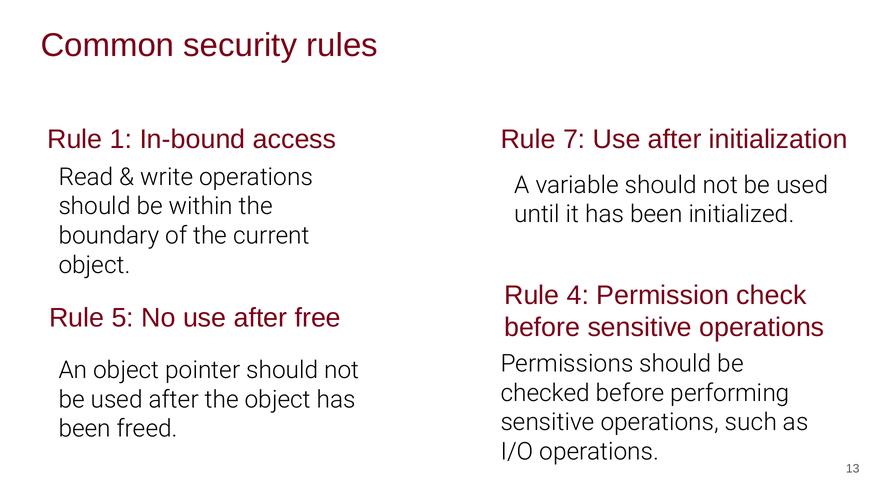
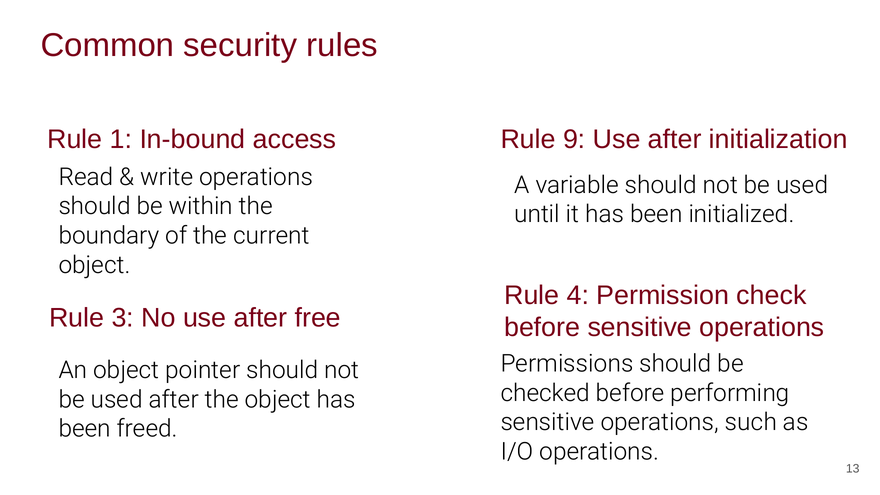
7: 7 -> 9 (574, 139)
5: 5 -> 3 (123, 318)
